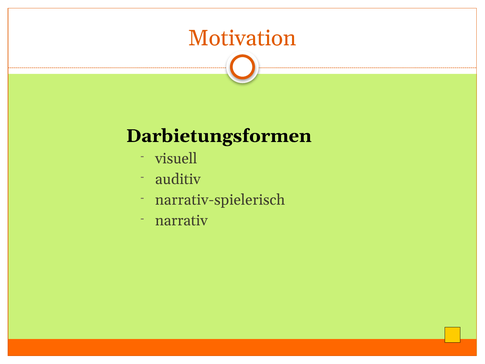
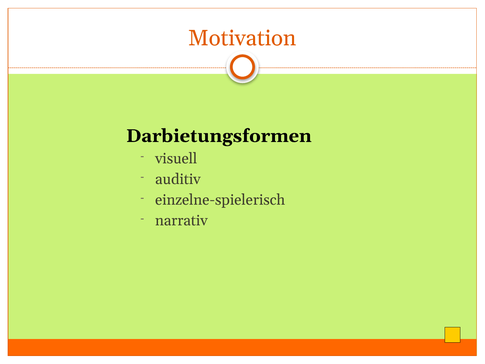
narrativ-spielerisch: narrativ-spielerisch -> einzelne-spielerisch (220, 200)
